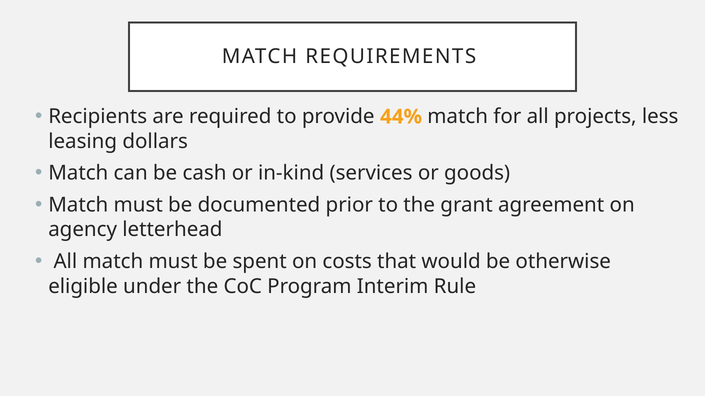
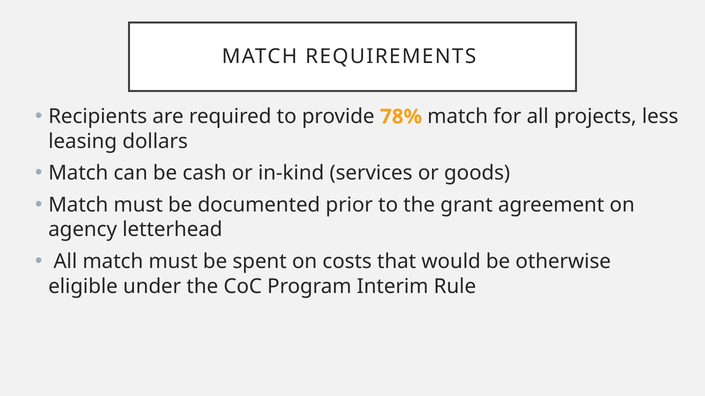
44%: 44% -> 78% (401, 117)
